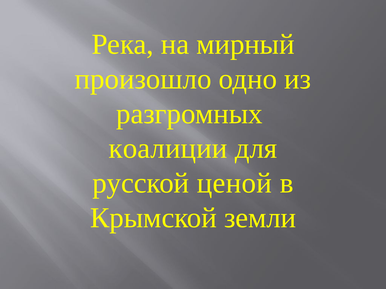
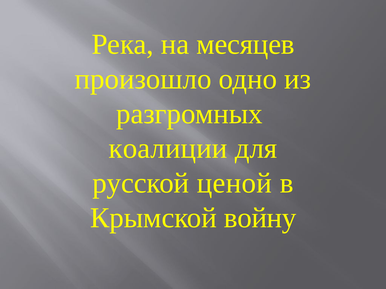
мирный: мирный -> месяцев (246, 44)
земли: земли -> войну (260, 218)
